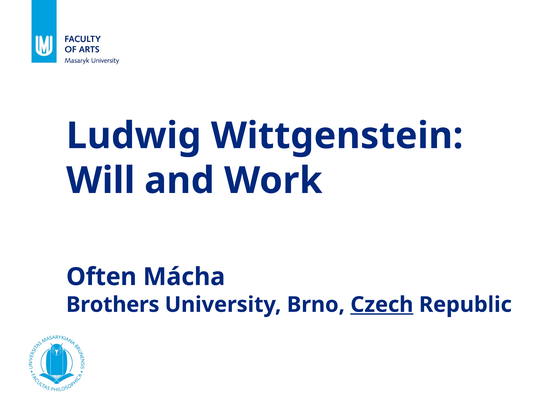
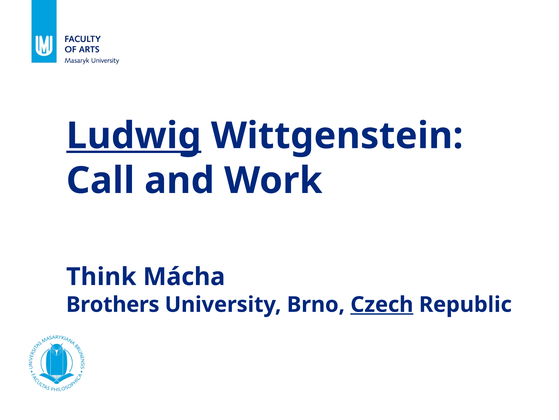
Ludwig underline: none -> present (134, 136)
Will: Will -> Call (100, 180)
Often: Often -> Think (101, 276)
